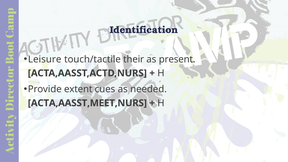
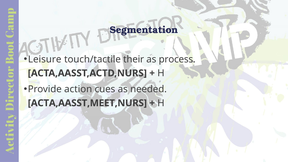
Identification: Identification -> Segmentation (144, 30)
present: present -> process (177, 59)
extent: extent -> action (78, 89)
